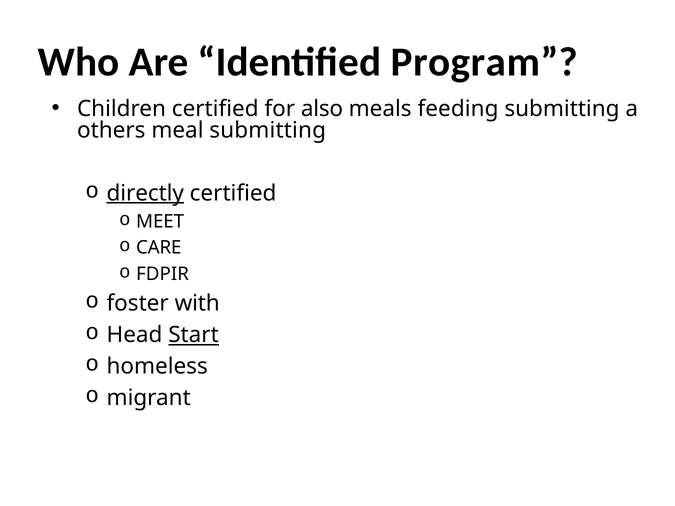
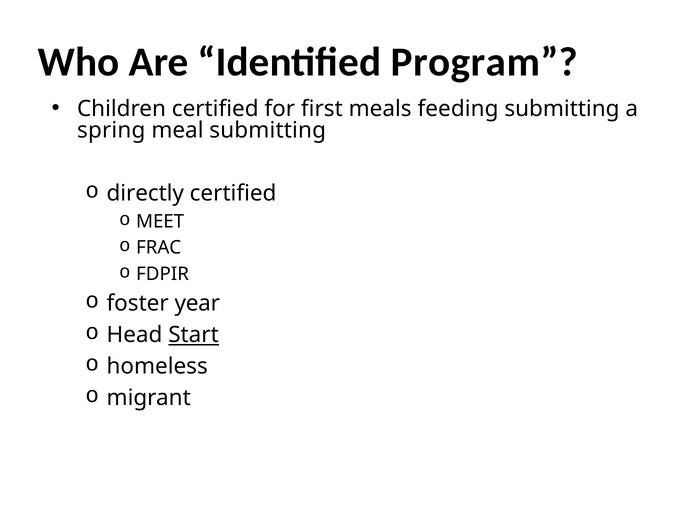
also: also -> first (322, 109)
others: others -> spring (111, 130)
directly underline: present -> none (145, 193)
CARE: CARE -> FRAC (159, 248)
with: with -> year (197, 304)
